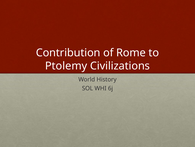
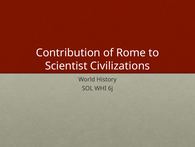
Ptolemy: Ptolemy -> Scientist (66, 66)
